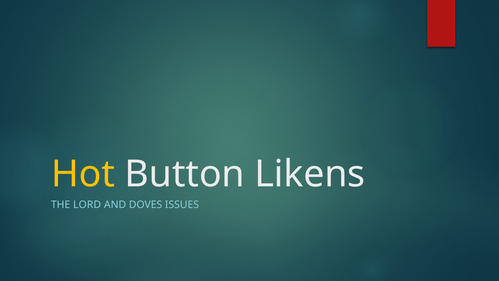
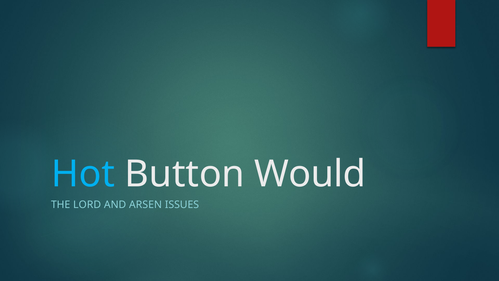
Hot colour: yellow -> light blue (83, 174)
Likens: Likens -> Would (310, 174)
DOVES: DOVES -> ARSEN (145, 204)
